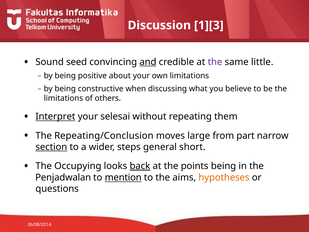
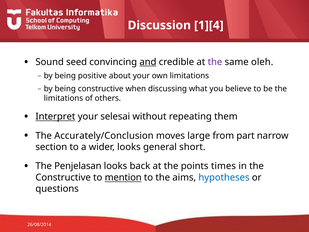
1][3: 1][3 -> 1][4 (209, 25)
little: little -> oleh (262, 62)
Repeating/Conclusion: Repeating/Conclusion -> Accurately/Conclusion (104, 136)
section underline: present -> none (51, 147)
wider steps: steps -> looks (129, 147)
Occupying: Occupying -> Penjelasan (78, 166)
back underline: present -> none (140, 166)
points being: being -> times (223, 166)
Penjadwalan: Penjadwalan -> Constructive (63, 177)
hypotheses colour: orange -> blue (224, 177)
